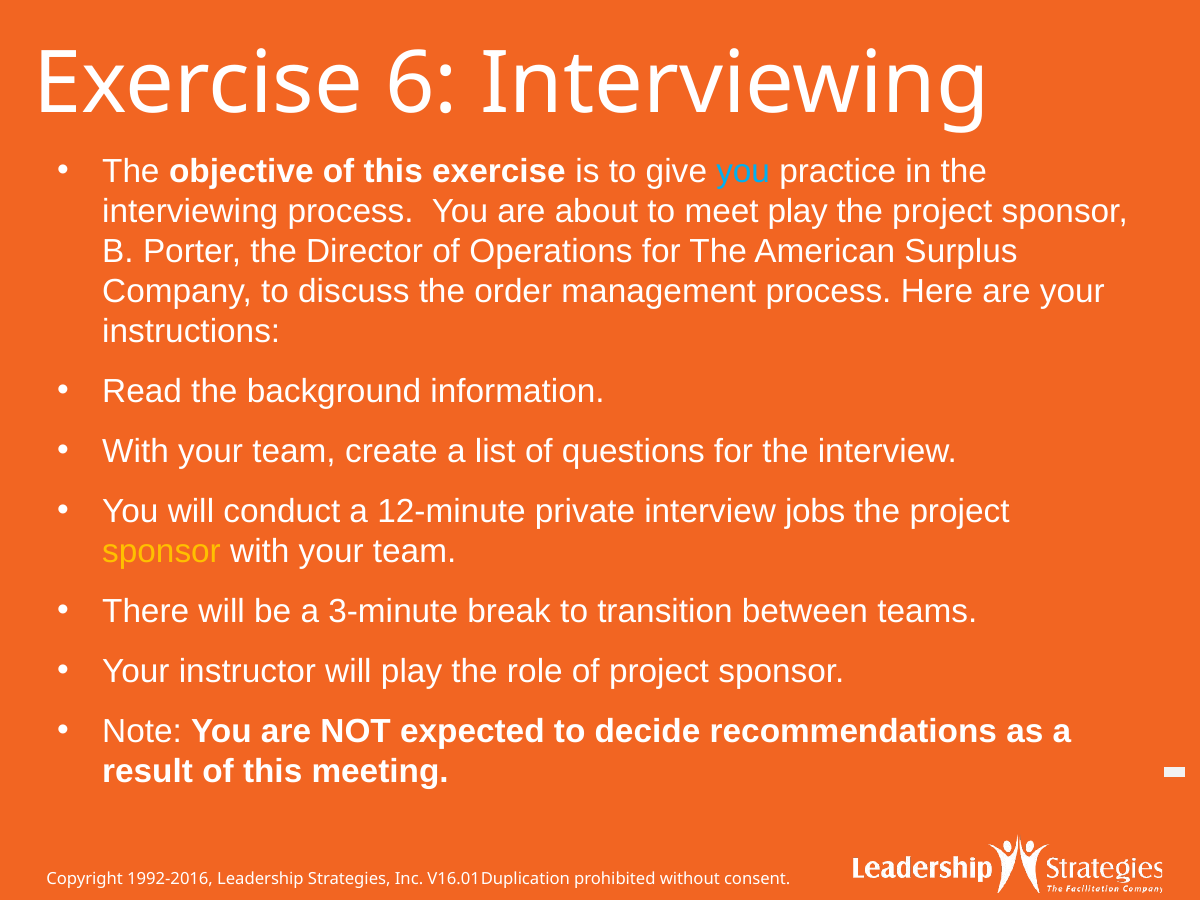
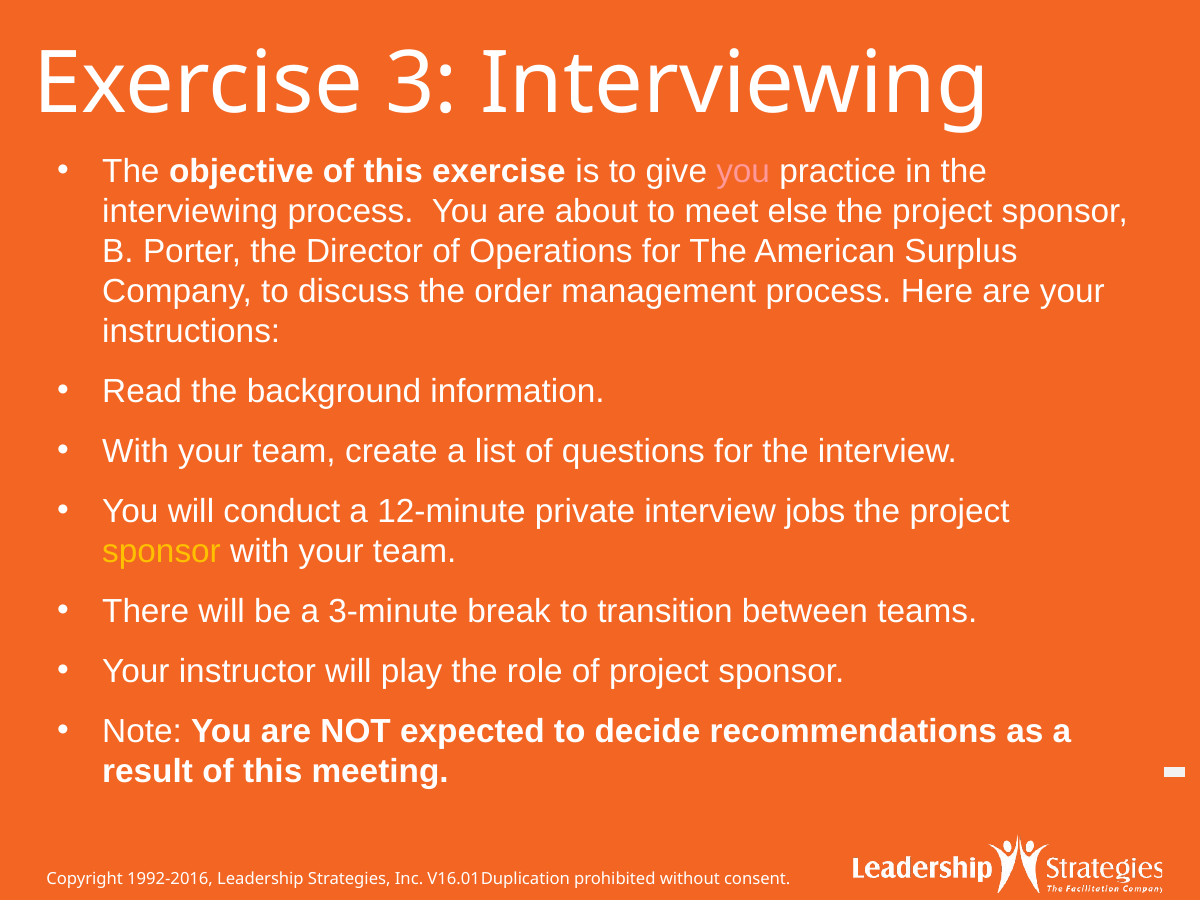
6: 6 -> 3 (422, 84)
you colour: light blue -> pink (743, 171)
meet play: play -> else (798, 211)
